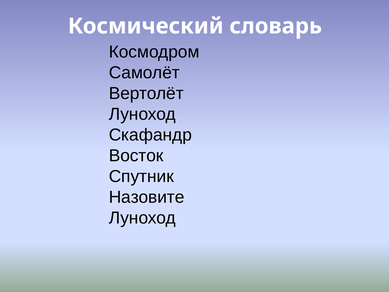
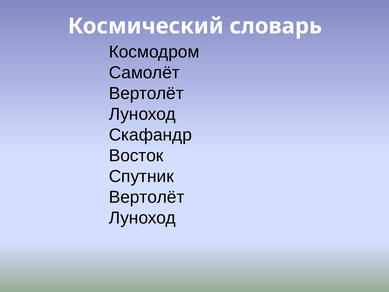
Назовите: Назовите -> Вертолёт (147, 197)
